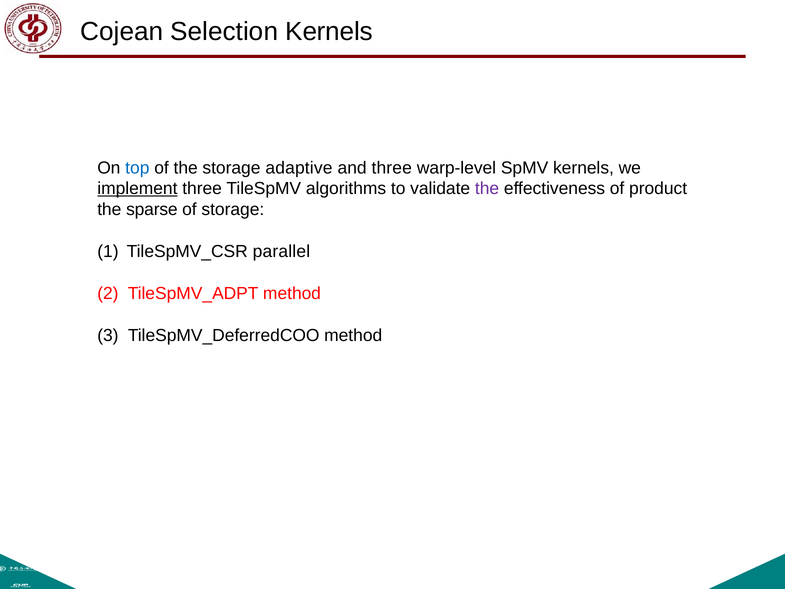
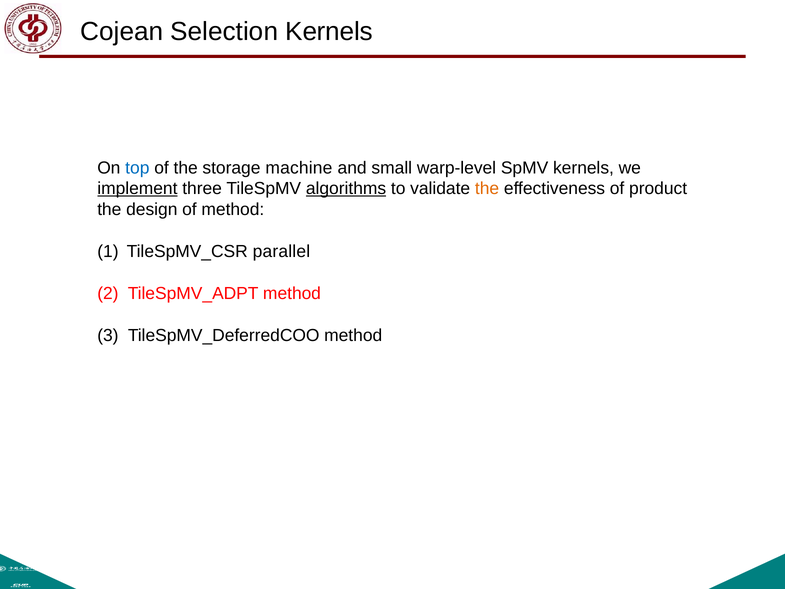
adaptive: adaptive -> machine (299, 168)
and three: three -> small (392, 168)
algorithms underline: none -> present (346, 189)
the colour: purple -> orange (487, 189)
sparse: sparse -> design (152, 210)
of storage: storage -> method (233, 210)
